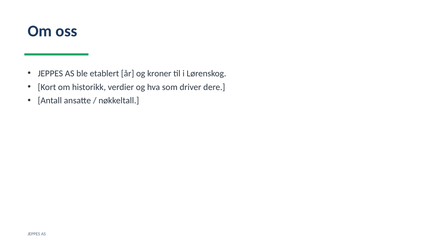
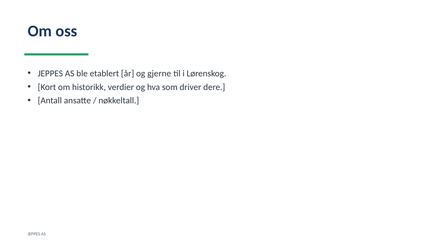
kroner: kroner -> gjerne (159, 74)
